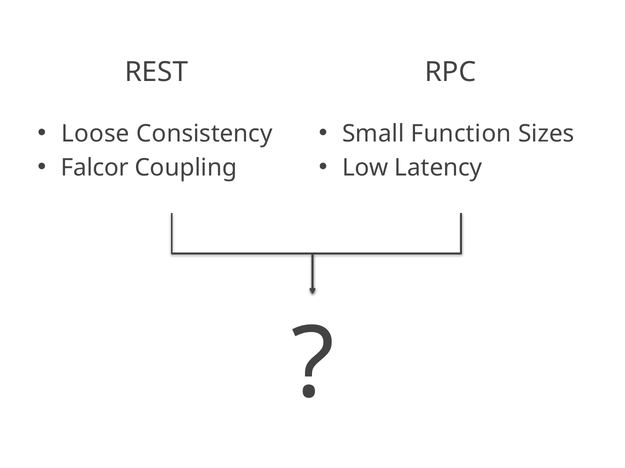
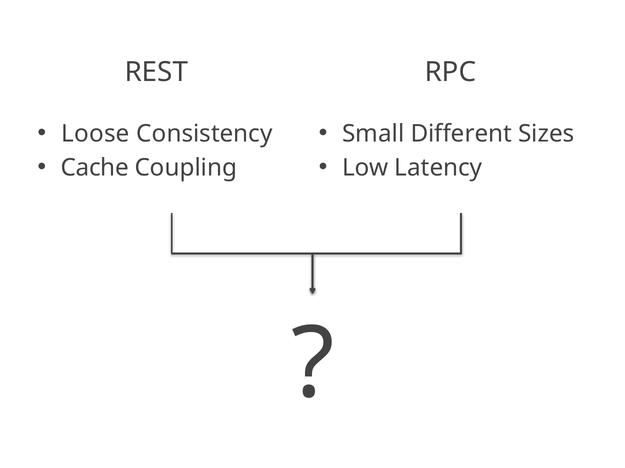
Function: Function -> Different (461, 134)
Falcor: Falcor -> Cache (95, 168)
